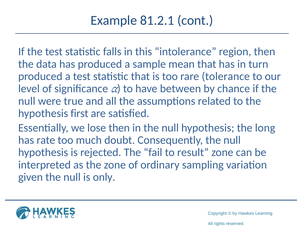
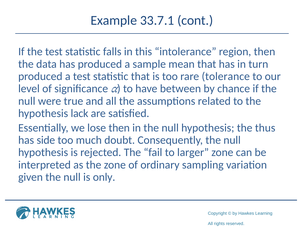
81.2.1: 81.2.1 -> 33.7.1 (157, 20)
first: first -> lack (79, 113)
long: long -> thus (265, 128)
rate: rate -> side (46, 140)
result: result -> larger (193, 152)
